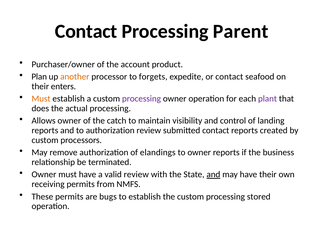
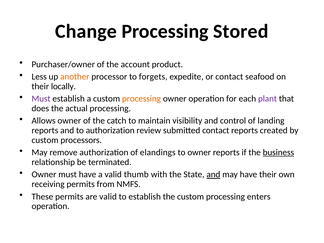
Contact: Contact -> Change (86, 31)
Parent: Parent -> Stored (241, 31)
Plan: Plan -> Less (39, 77)
enters: enters -> locally (63, 86)
Must colour: orange -> purple (41, 99)
processing colour: purple -> orange (141, 99)
business underline: none -> present (278, 152)
valid review: review -> thumb (136, 175)
are bugs: bugs -> valid (108, 197)
stored: stored -> enters (259, 197)
